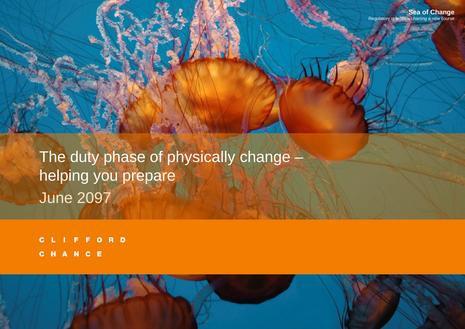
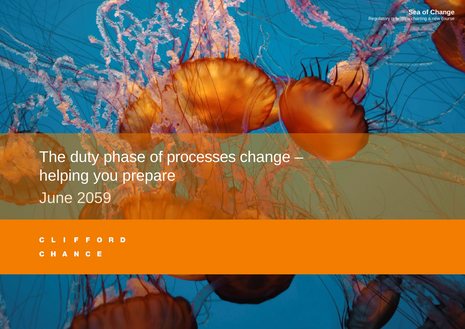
physically: physically -> processes (201, 157)
2097: 2097 -> 2059 (94, 198)
